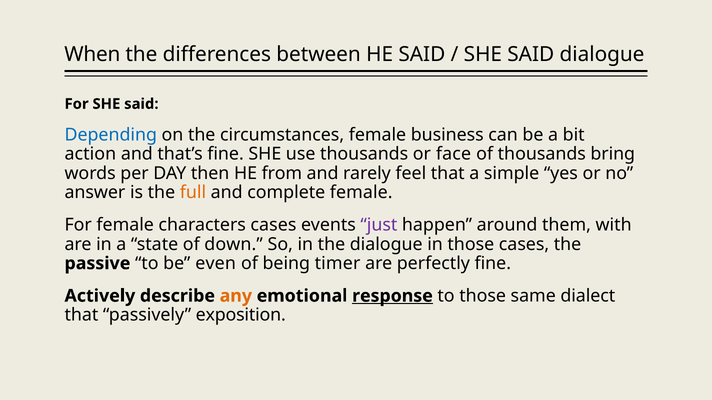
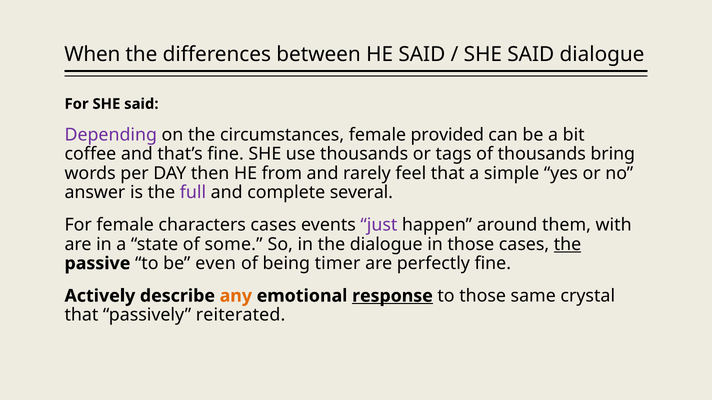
Depending colour: blue -> purple (111, 135)
business: business -> provided (447, 135)
action: action -> coffee (90, 154)
face: face -> tags (454, 154)
full colour: orange -> purple (193, 193)
complete female: female -> several (361, 193)
down: down -> some (234, 244)
the underline: none -> present (568, 244)
dialect: dialect -> crystal (588, 296)
exposition: exposition -> reiterated (241, 315)
